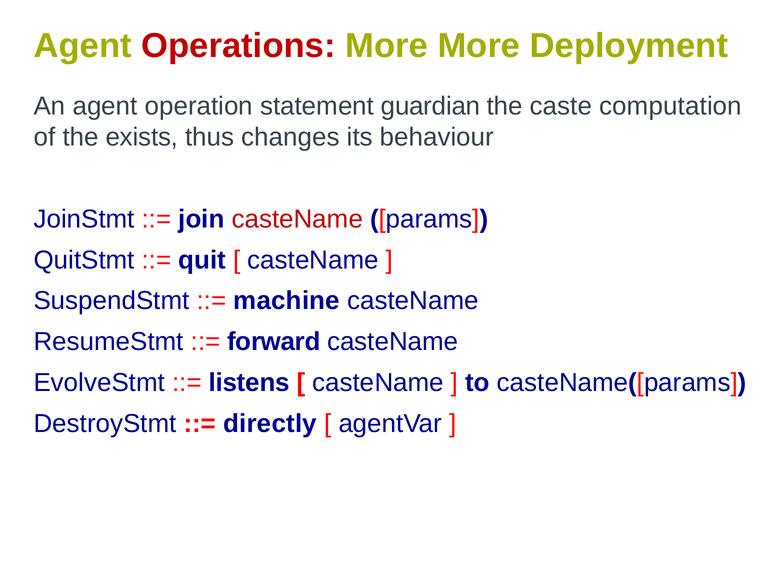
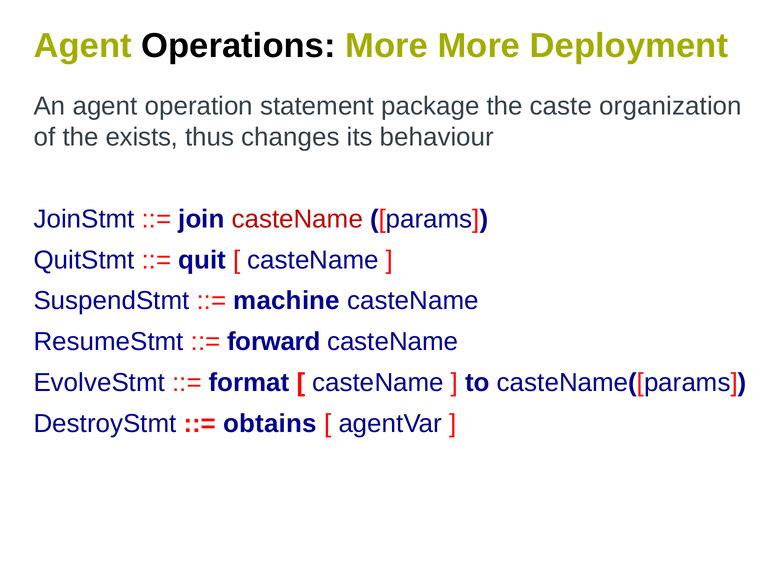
Operations colour: red -> black (238, 46)
guardian: guardian -> package (430, 106)
computation: computation -> organization (671, 106)
listens: listens -> format (249, 383)
directly: directly -> obtains (270, 424)
